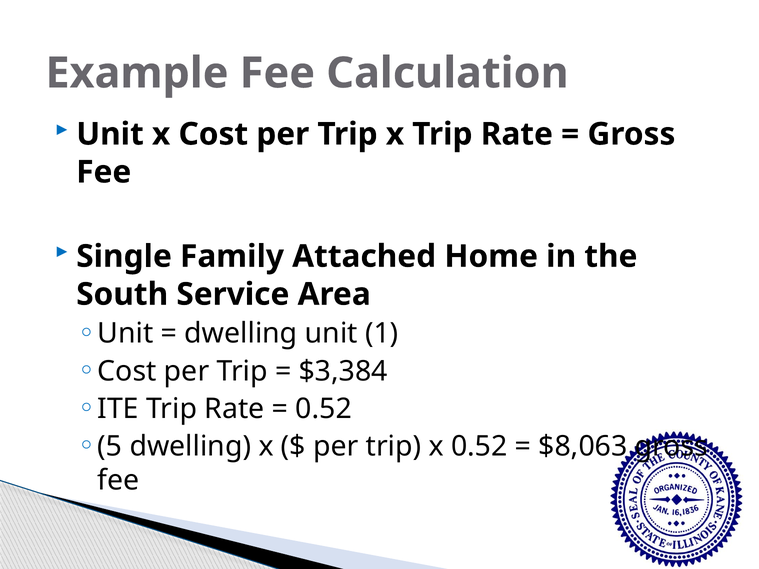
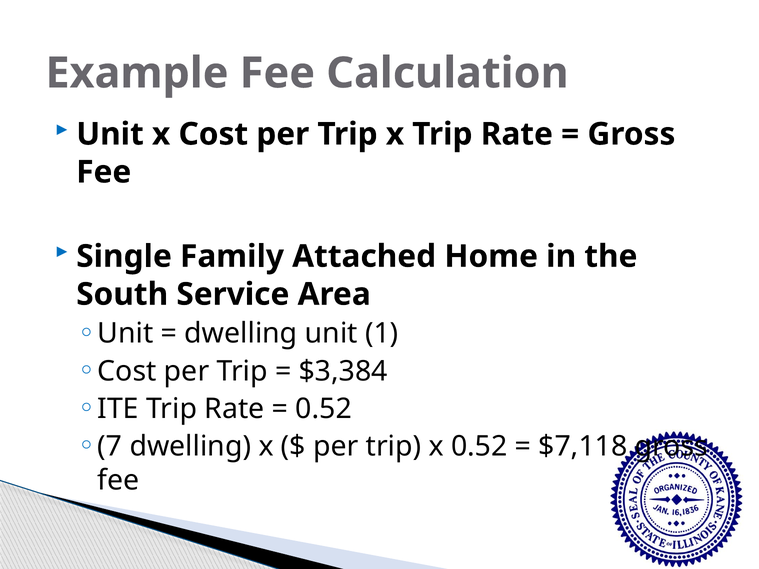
5: 5 -> 7 (110, 446)
$8,063: $8,063 -> $7,118 (583, 446)
